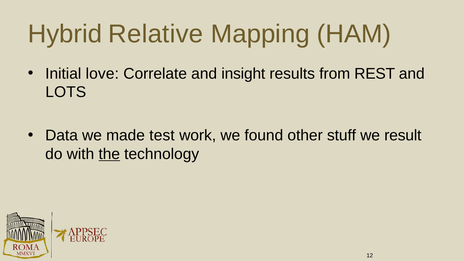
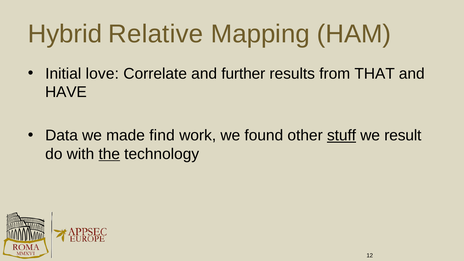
insight: insight -> further (243, 74)
REST: REST -> THAT (375, 74)
LOTS: LOTS -> HAVE (66, 92)
test: test -> find (162, 135)
stuff underline: none -> present (342, 135)
